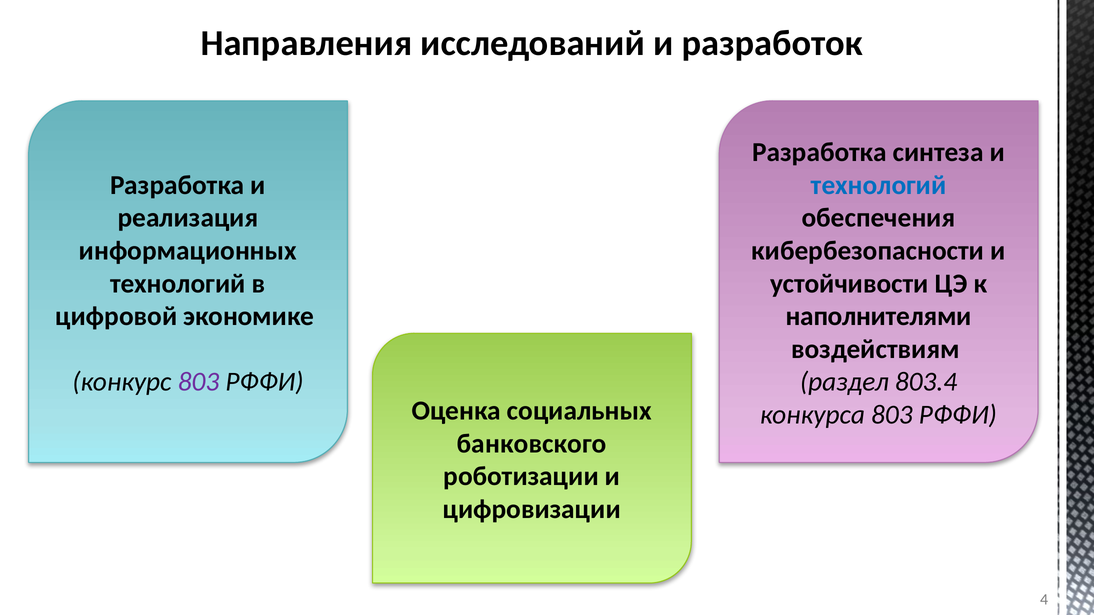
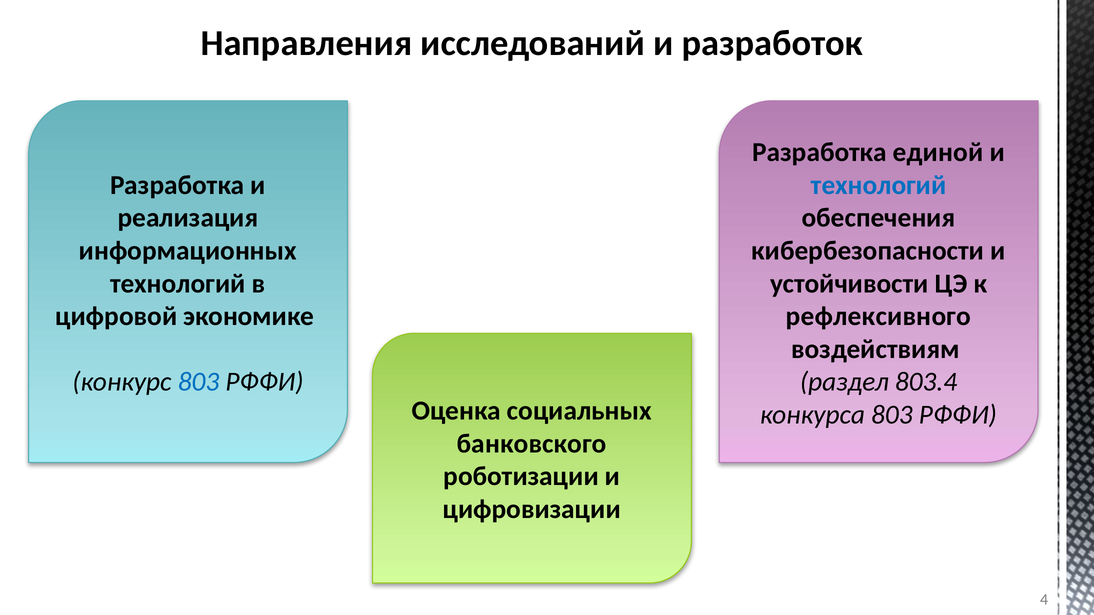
синтеза: синтеза -> единой (938, 152)
наполнителями: наполнителями -> рефлексивного (878, 317)
803 colour: purple -> blue (199, 382)
